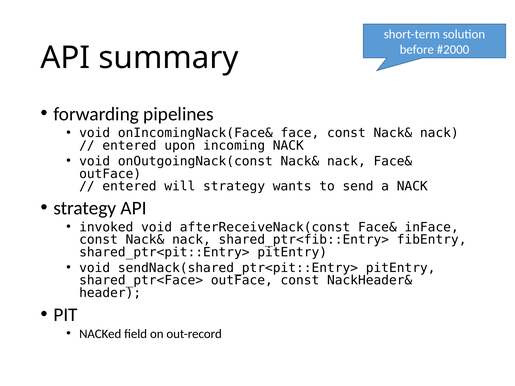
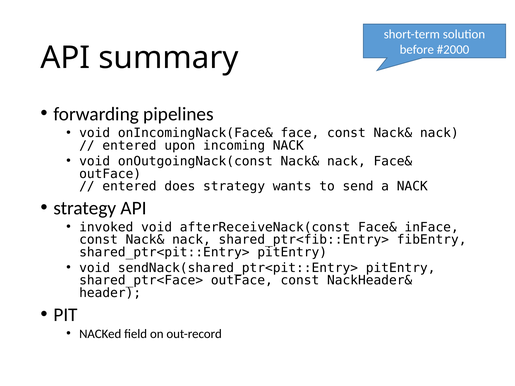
will: will -> does (180, 186)
